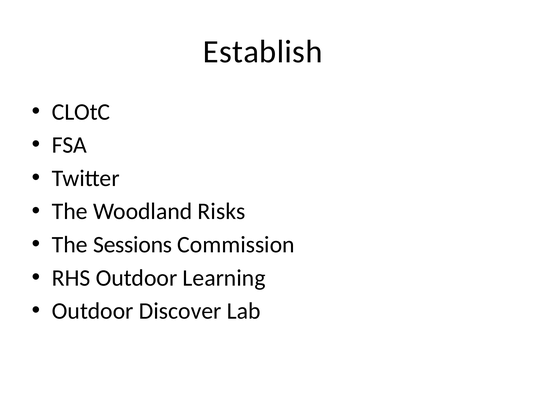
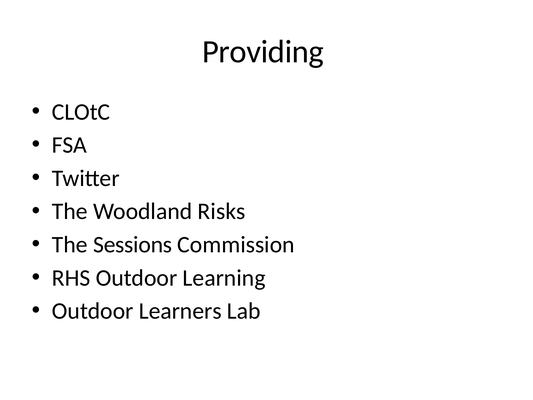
Establish: Establish -> Providing (263, 52)
Discover: Discover -> Learners (180, 311)
